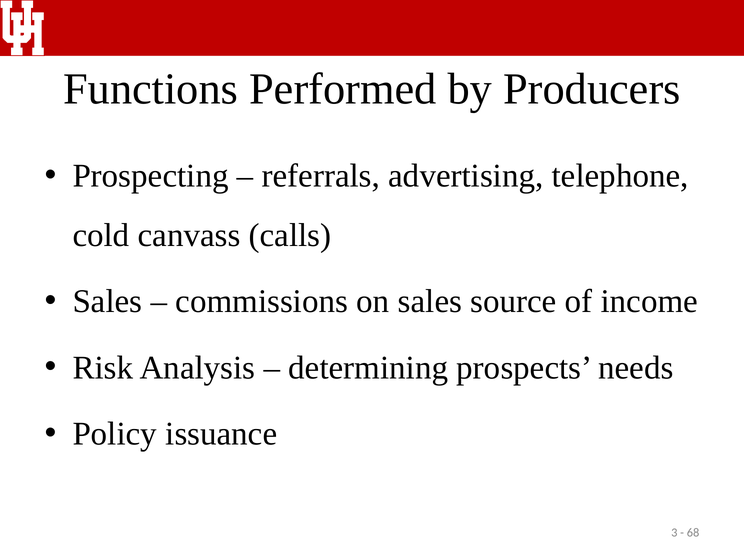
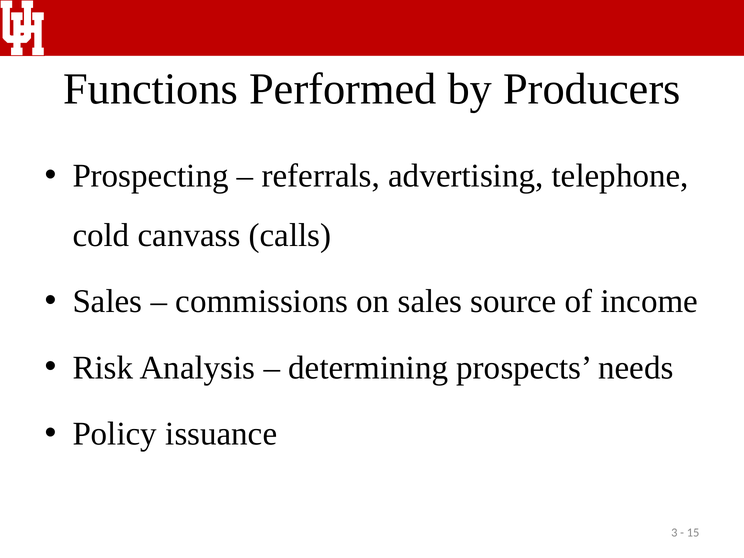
68: 68 -> 15 (693, 533)
